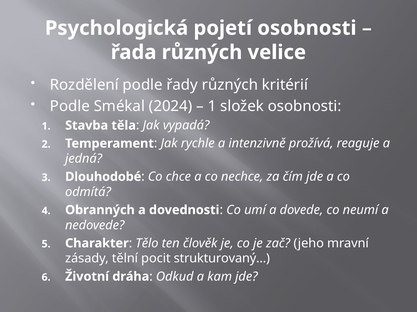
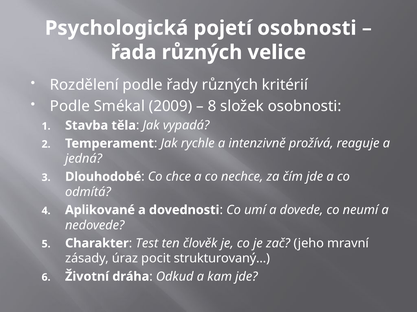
2024: 2024 -> 2009 (171, 106)
1: 1 -> 8 (212, 106)
Obranných: Obranných -> Aplikované (100, 210)
Tělo: Tělo -> Test (147, 244)
tělní: tělní -> úraz (125, 259)
